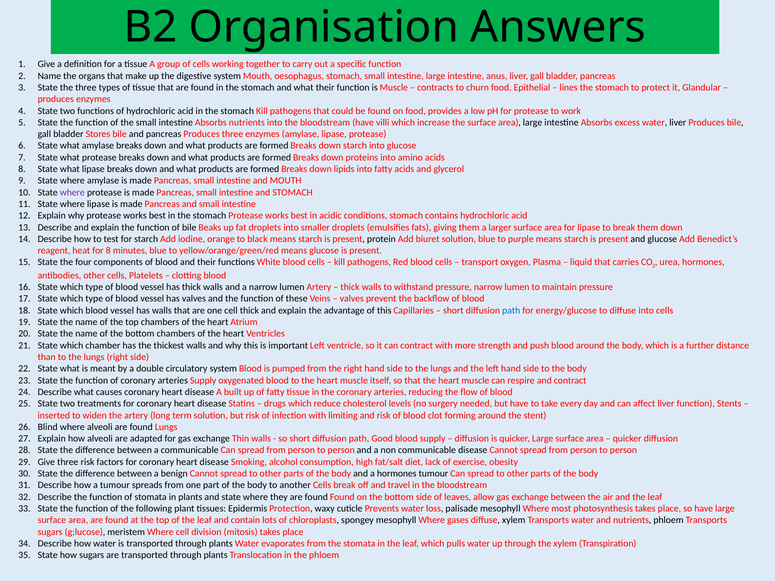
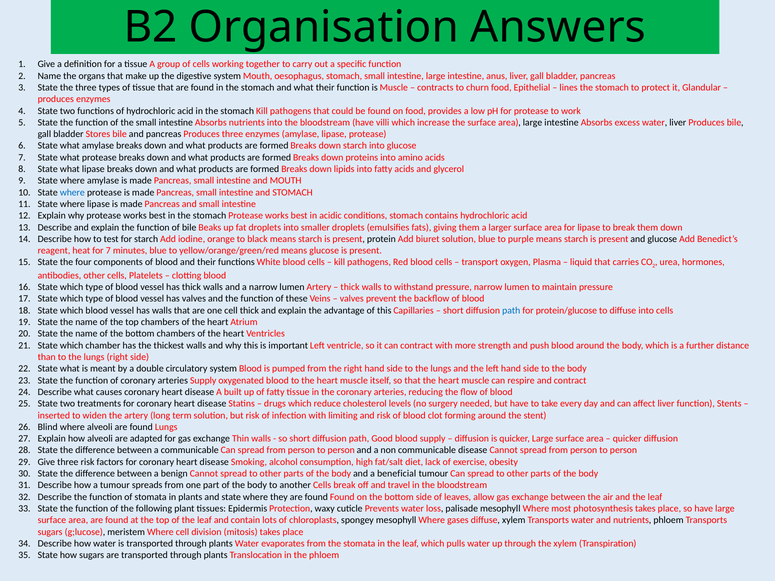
where colour: purple -> blue (72, 192)
for 8: 8 -> 7 (108, 251)
energy/glucose: energy/glucose -> protein/glucose (566, 311)
a hormones: hormones -> beneficial (397, 474)
